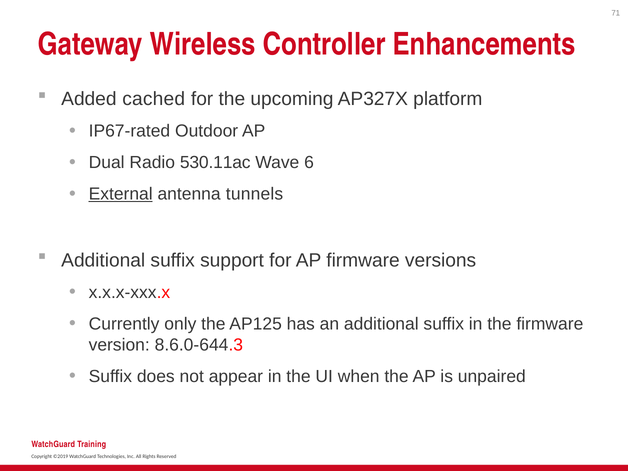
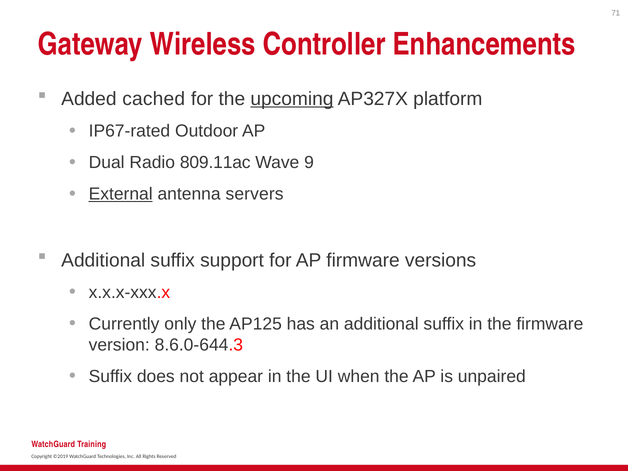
upcoming underline: none -> present (292, 99)
530.11ac: 530.11ac -> 809.11ac (215, 163)
6: 6 -> 9 (309, 163)
tunnels: tunnels -> servers (255, 194)
